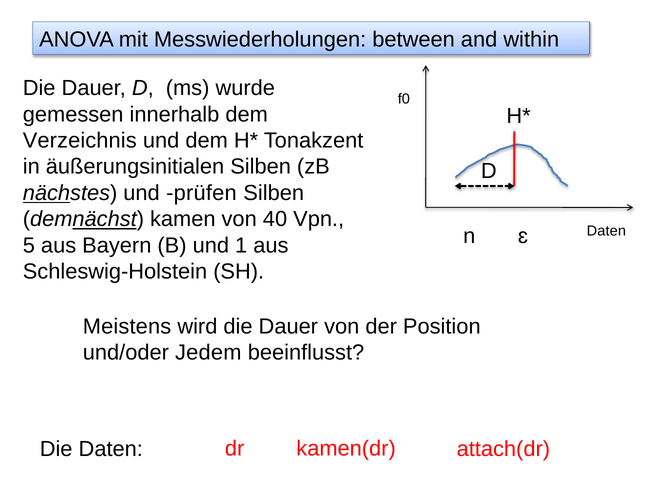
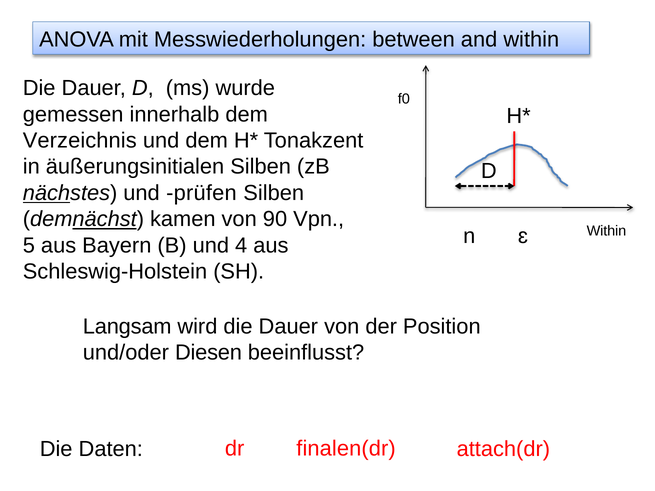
40: 40 -> 90 (275, 219)
Daten: Daten -> Within (606, 231)
1: 1 -> 4 (241, 245)
Meistens: Meistens -> Langsam (127, 326)
Jedem: Jedem -> Diesen (208, 353)
kamen(dr: kamen(dr -> finalen(dr (346, 449)
